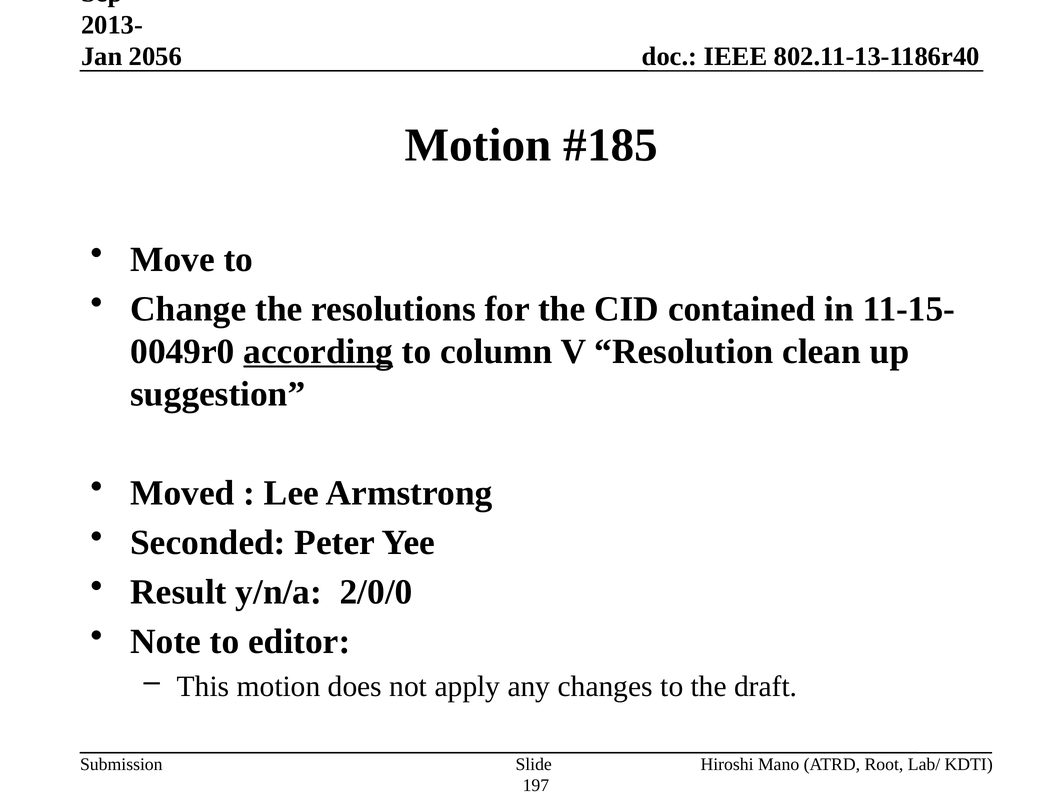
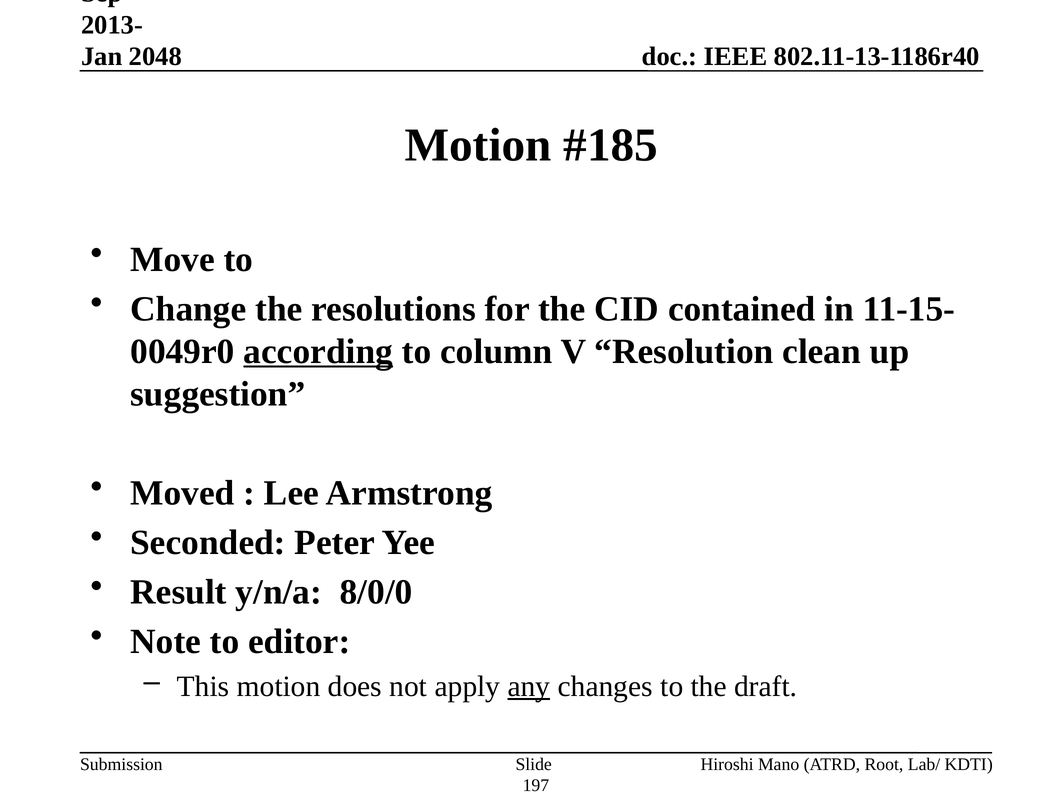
2056: 2056 -> 2048 (155, 57)
2/0/0: 2/0/0 -> 8/0/0 (376, 592)
any underline: none -> present (529, 686)
